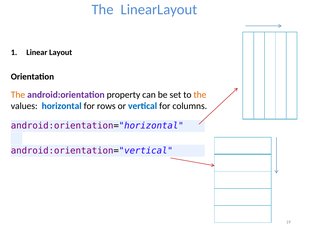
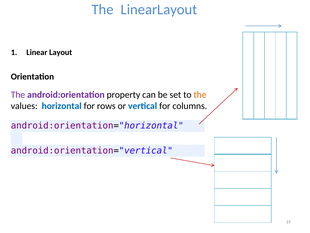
The colour: orange -> purple (18, 95)
